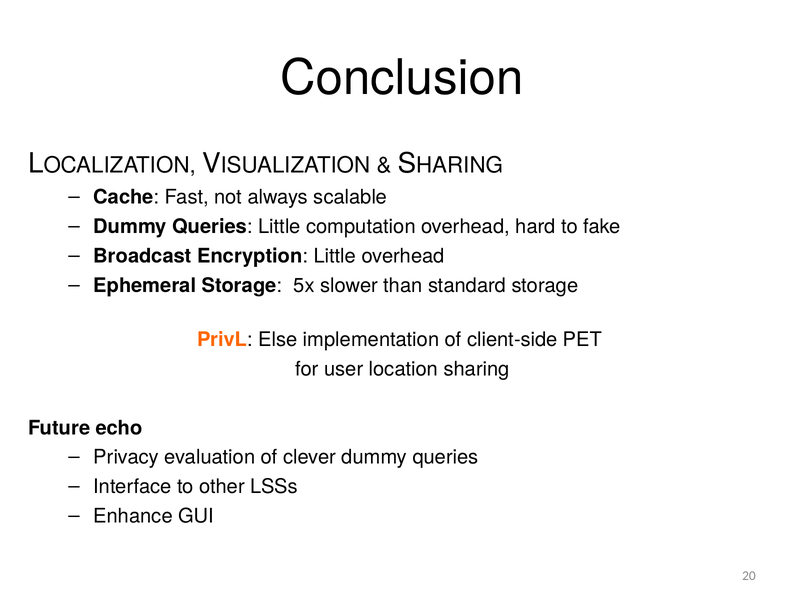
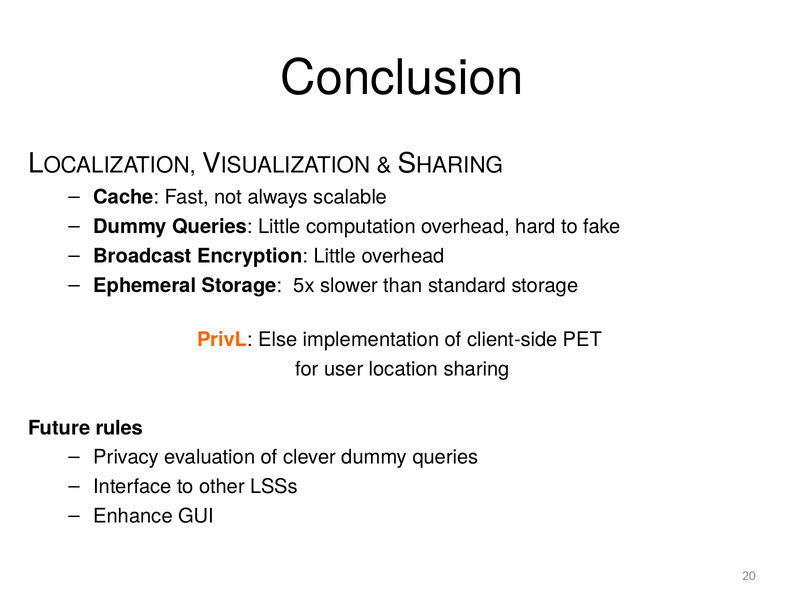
echo: echo -> rules (119, 428)
